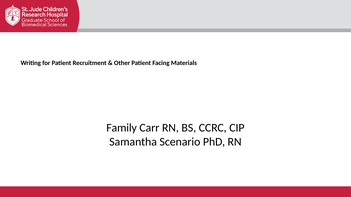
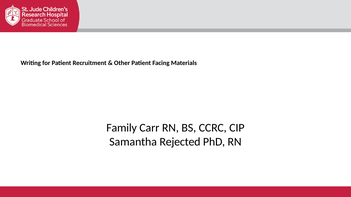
Scenario: Scenario -> Rejected (180, 142)
